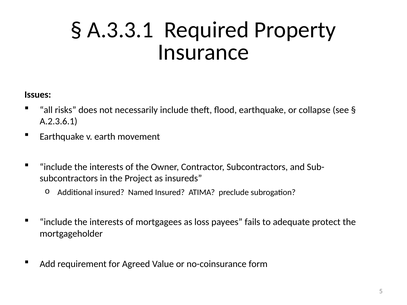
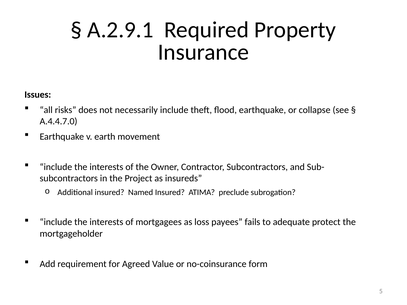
A.3.3.1: A.3.3.1 -> A.2.9.1 (120, 30)
A.2.3.6.1: A.2.3.6.1 -> A.4.4.7.0 (59, 122)
